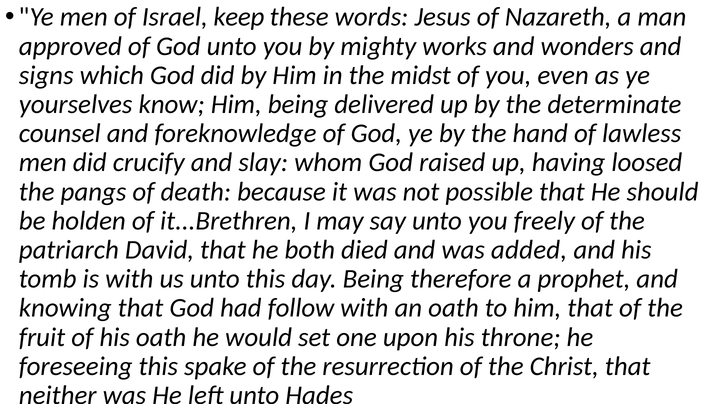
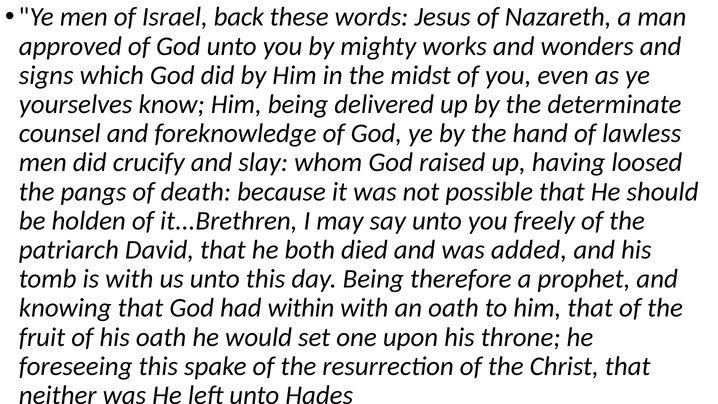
keep: keep -> back (239, 17)
follow: follow -> within (301, 308)
